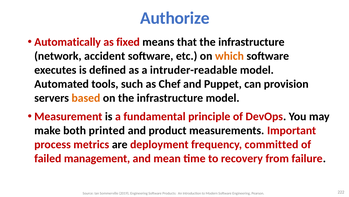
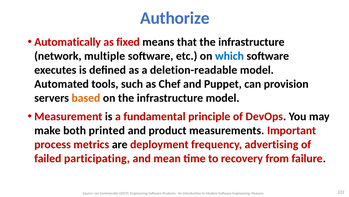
accident: accident -> multiple (105, 56)
which colour: orange -> blue (229, 56)
intruder-readable: intruder-readable -> deletion-readable (194, 70)
committed: committed -> advertising (272, 144)
management: management -> participating (97, 158)
